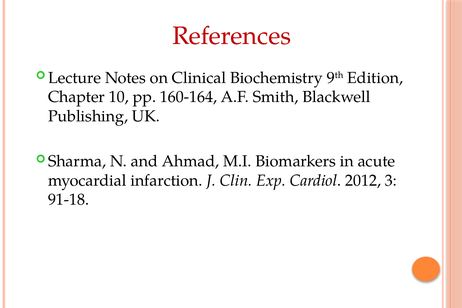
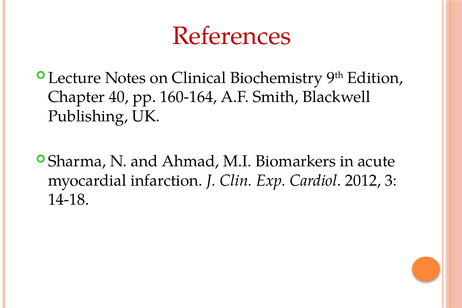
10: 10 -> 40 (119, 97)
91-18: 91-18 -> 14-18 (69, 200)
